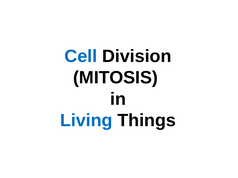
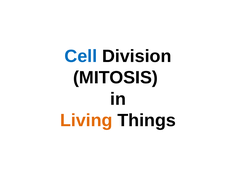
Living colour: blue -> orange (86, 121)
